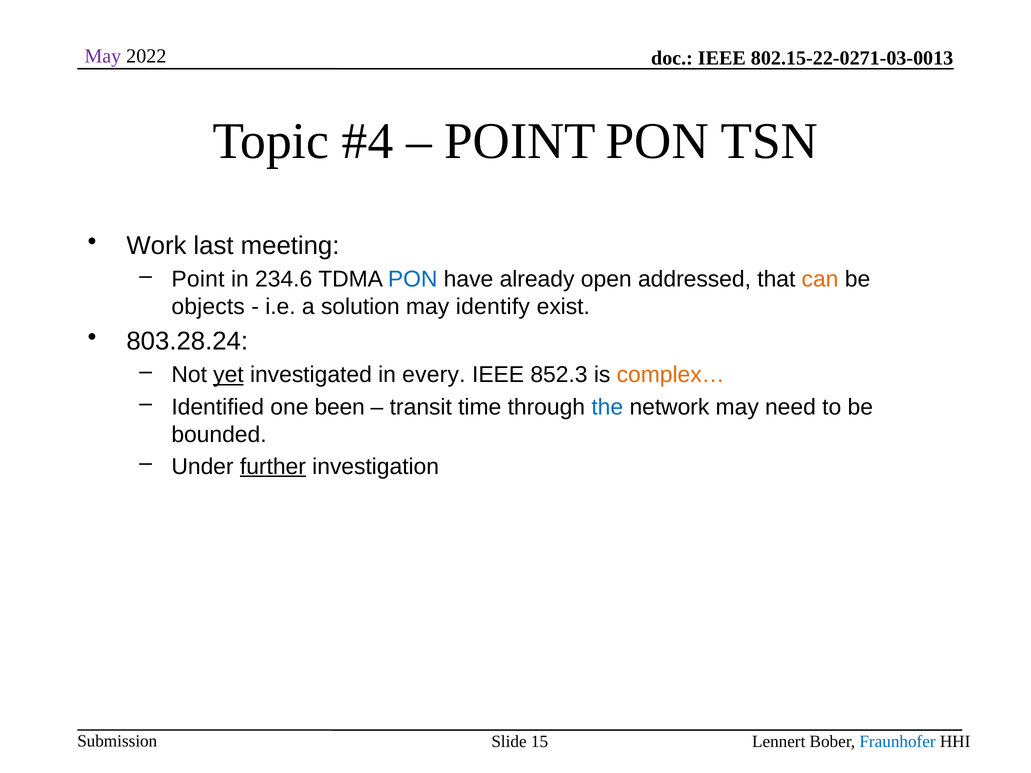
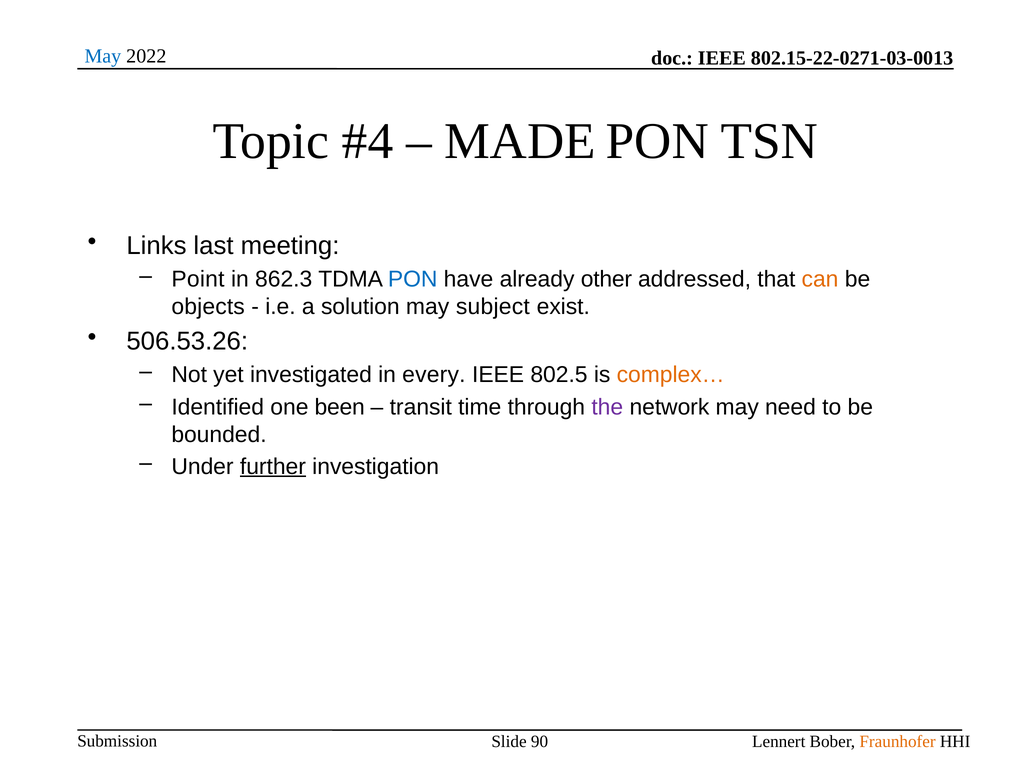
May colour: purple -> blue (103, 56)
POINT: POINT -> MADE (520, 141)
Work: Work -> Links (156, 246)
234.6: 234.6 -> 862.3 (284, 279)
open: open -> other (606, 279)
identify: identify -> subject (493, 307)
803.28.24: 803.28.24 -> 506.53.26 (187, 341)
yet underline: present -> none (228, 375)
852.3: 852.3 -> 802.5 (559, 375)
the colour: blue -> purple (607, 407)
15: 15 -> 90 (540, 742)
Fraunhofer colour: blue -> orange (898, 742)
